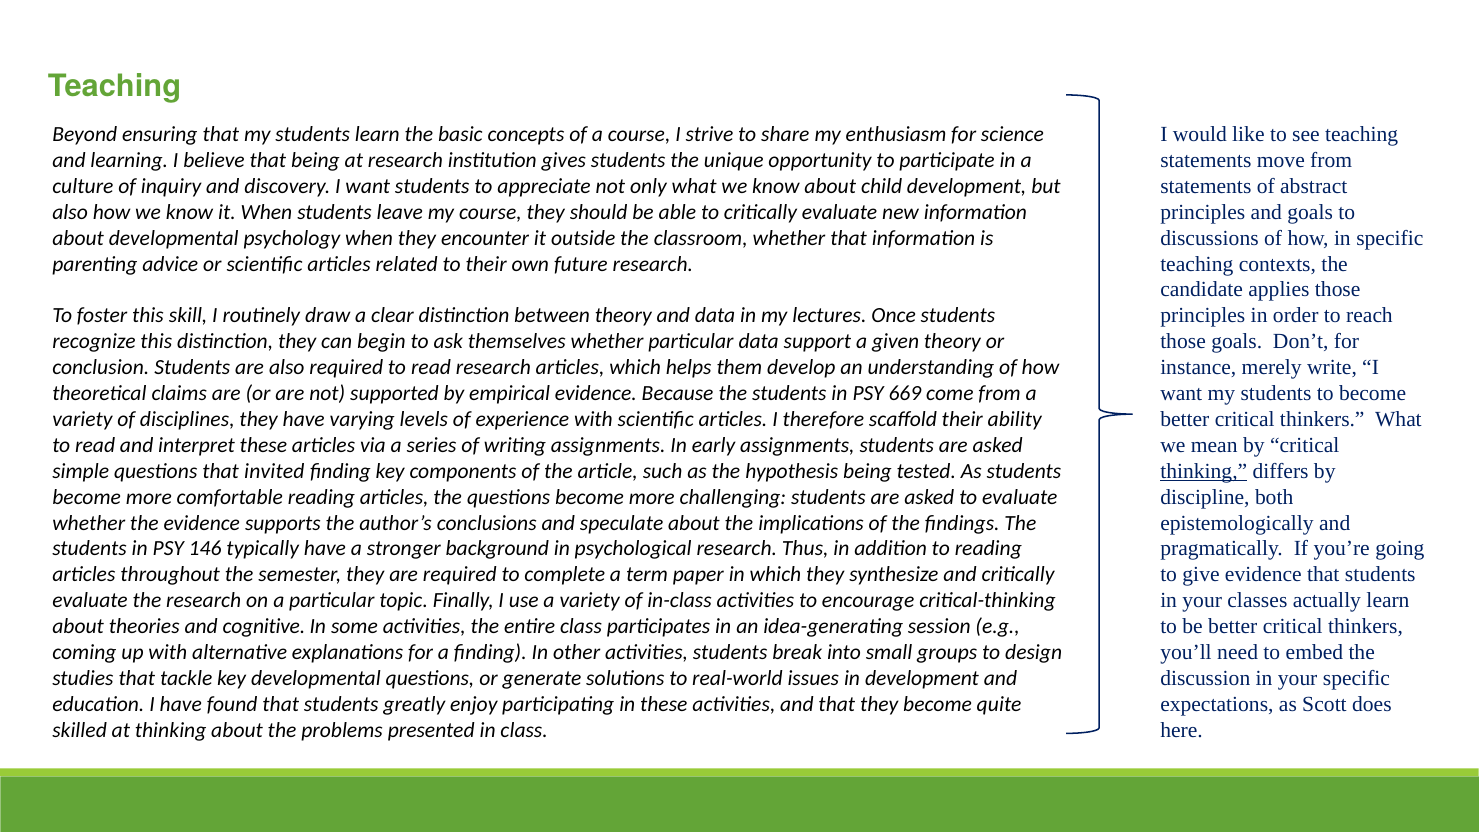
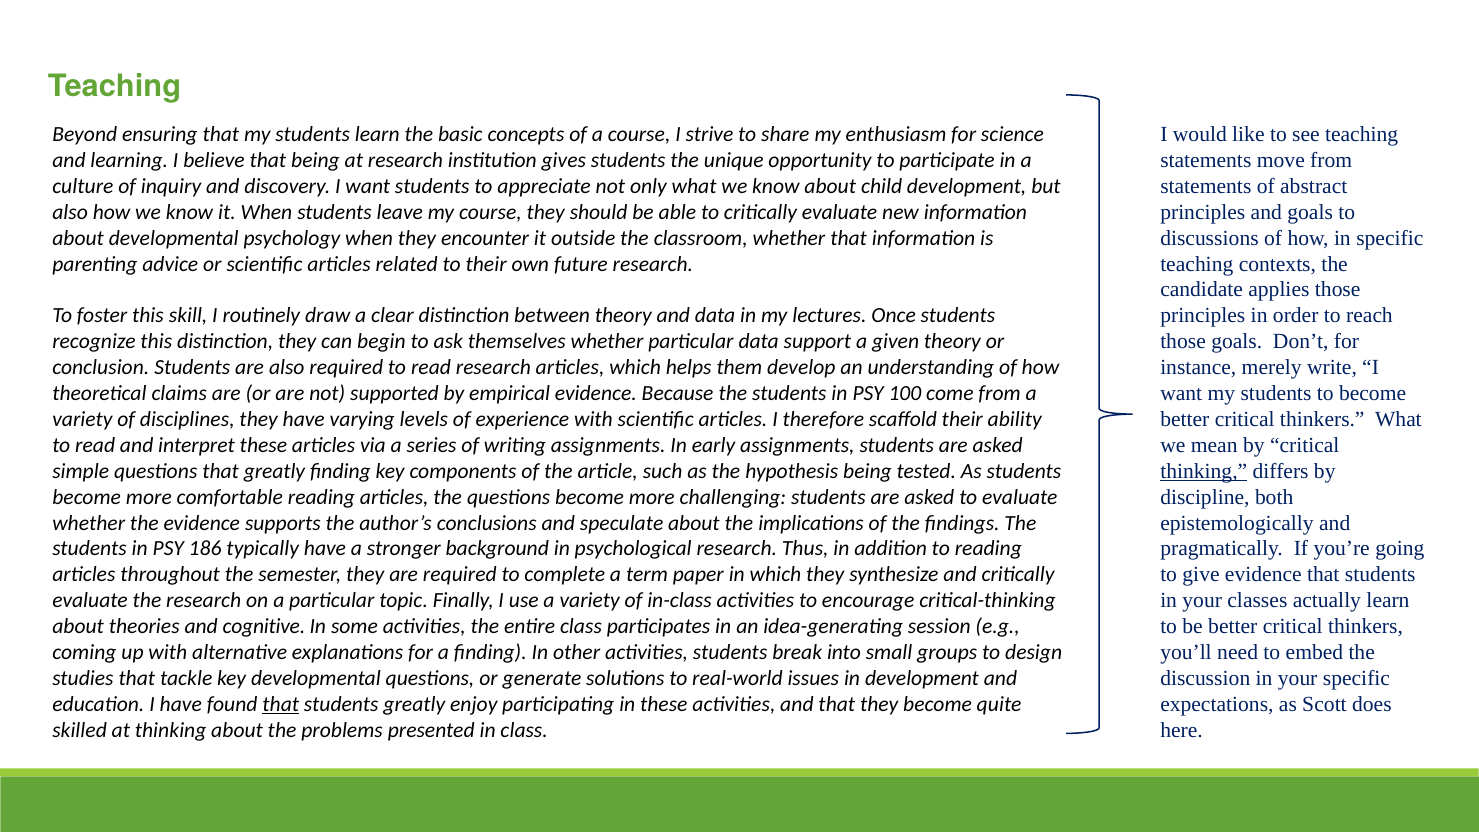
669: 669 -> 100 (905, 393)
that invited: invited -> greatly (274, 471)
146: 146 -> 186 (205, 549)
that underline: none -> present (281, 704)
